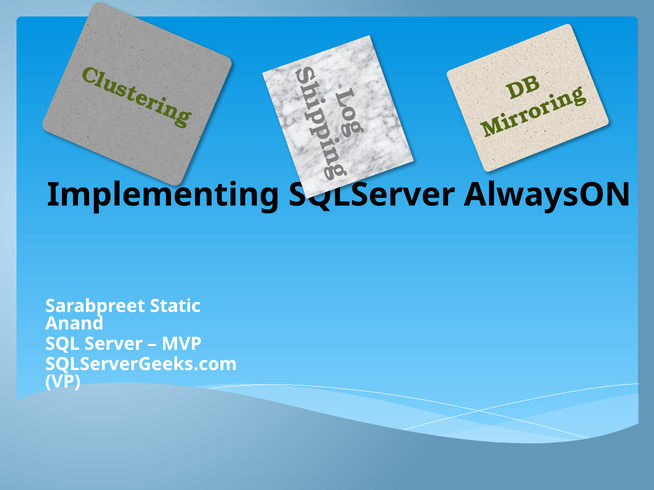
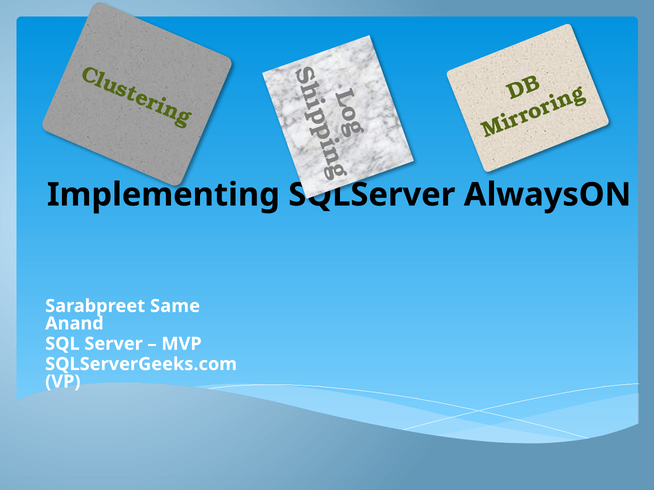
Static: Static -> Same (175, 306)
